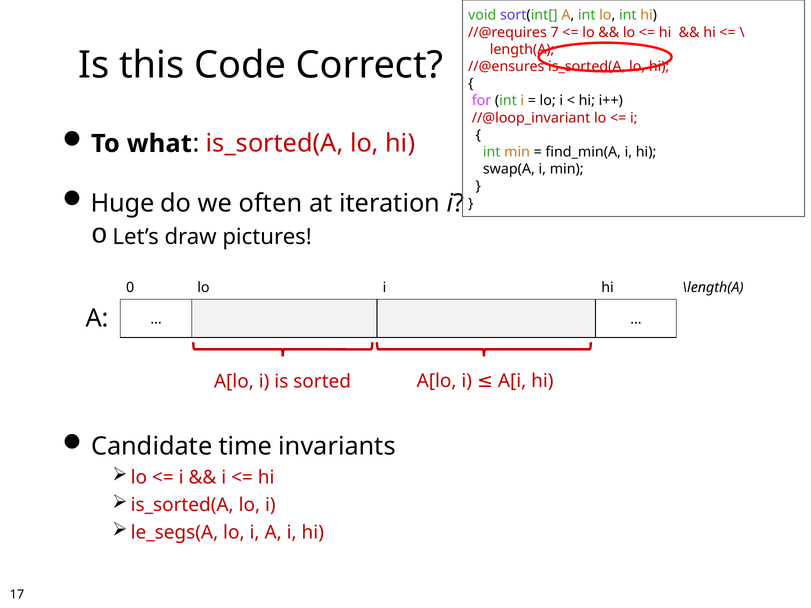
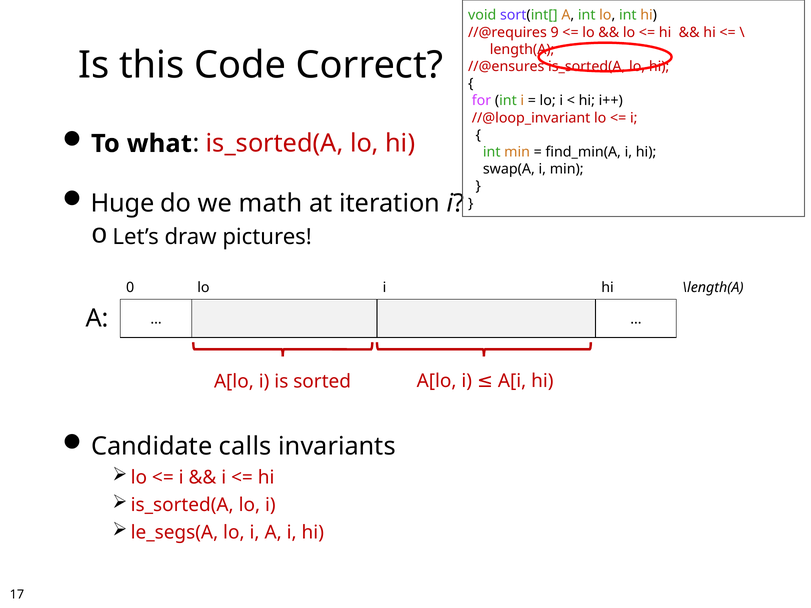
7: 7 -> 9 (555, 32)
often: often -> math (270, 203)
time: time -> calls (245, 447)
